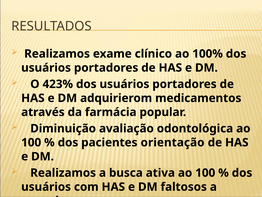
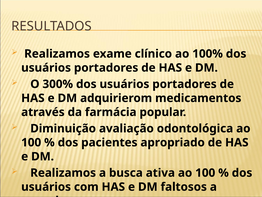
423%: 423% -> 300% (58, 84)
orientação: orientação -> apropriado (173, 142)
